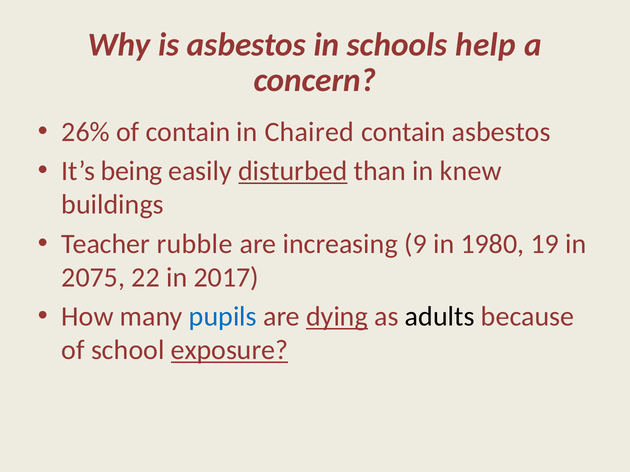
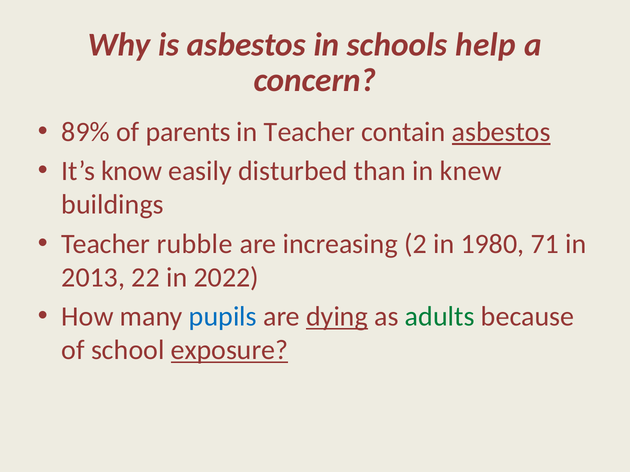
26%: 26% -> 89% (86, 132)
of contain: contain -> parents (188, 132)
in Chaired: Chaired -> Teacher (309, 132)
asbestos underline: none -> present (501, 132)
being: being -> know (132, 171)
disturbed underline: present -> none (293, 171)
9: 9 -> 2 (415, 244)
19: 19 -> 71 (545, 244)
2075: 2075 -> 2013 (93, 278)
2017: 2017 -> 2022 (226, 278)
adults colour: black -> green (440, 317)
